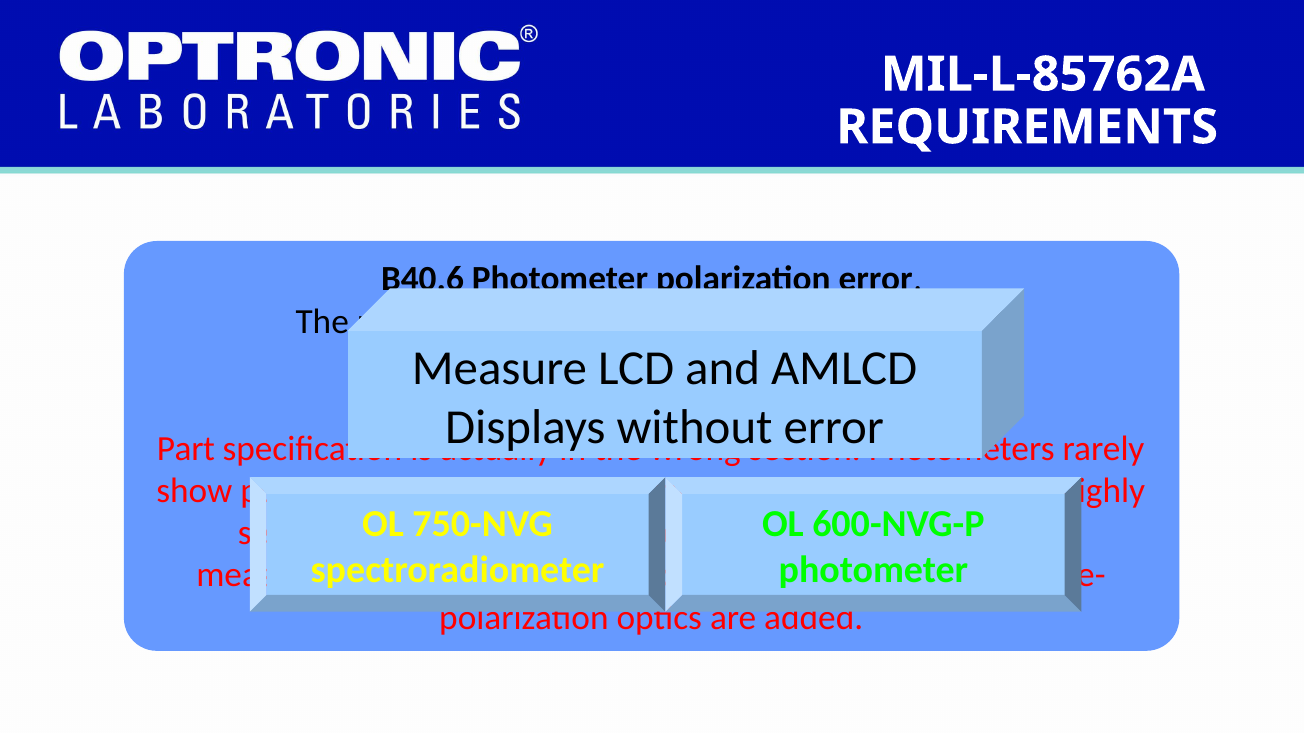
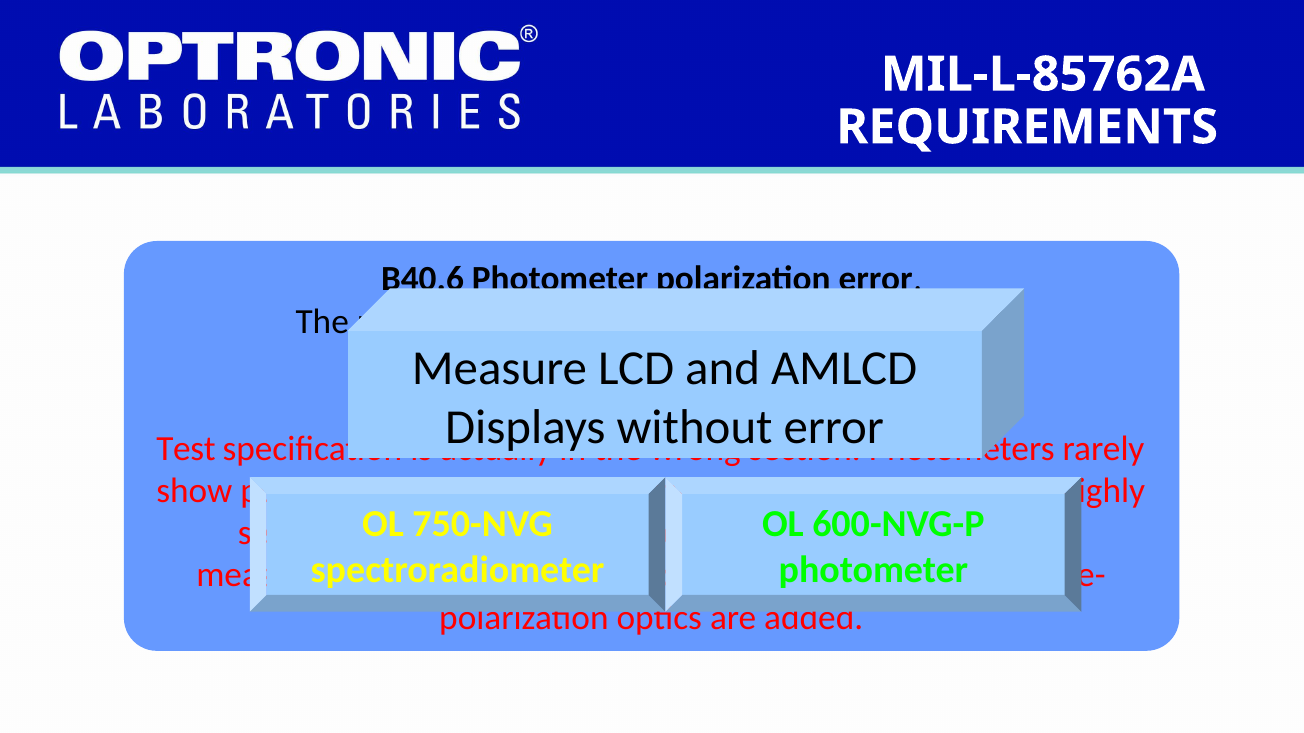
Part: Part -> Test (186, 449)
